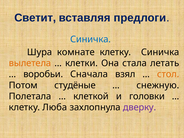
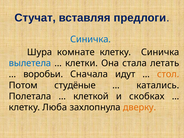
Светит: Светит -> Стучат (35, 18)
вылетела colour: orange -> blue (30, 63)
взял: взял -> идут (125, 74)
снежную: снежную -> катались (158, 85)
головки: головки -> скобках (147, 96)
дверку colour: purple -> orange (139, 107)
